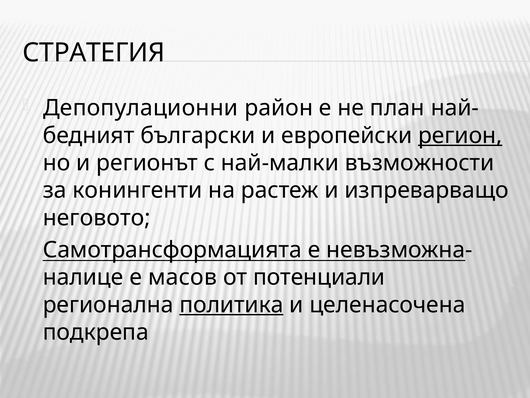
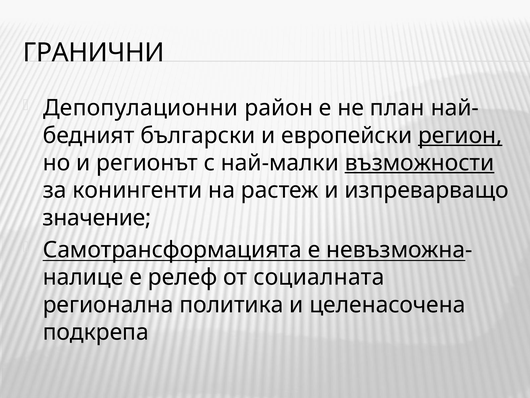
СТРАТЕГИЯ: СТРАТЕГИЯ -> ГРАНИЧНИ (94, 53)
възможности underline: none -> present (420, 163)
неговото: неговото -> значение (97, 218)
масов: масов -> релеф (183, 277)
потенциали: потенциали -> социалната (319, 277)
политика underline: present -> none (231, 304)
